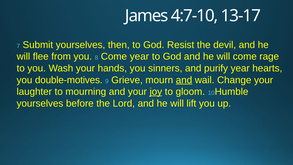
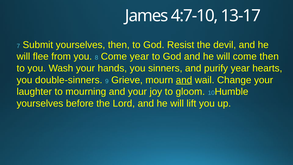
come rage: rage -> then (269, 56)
double-motives: double-motives -> double-sinners (69, 80)
joy underline: present -> none (156, 92)
